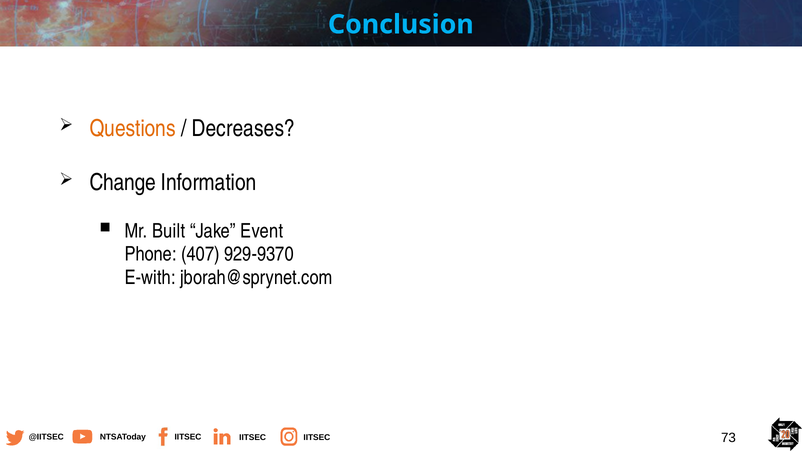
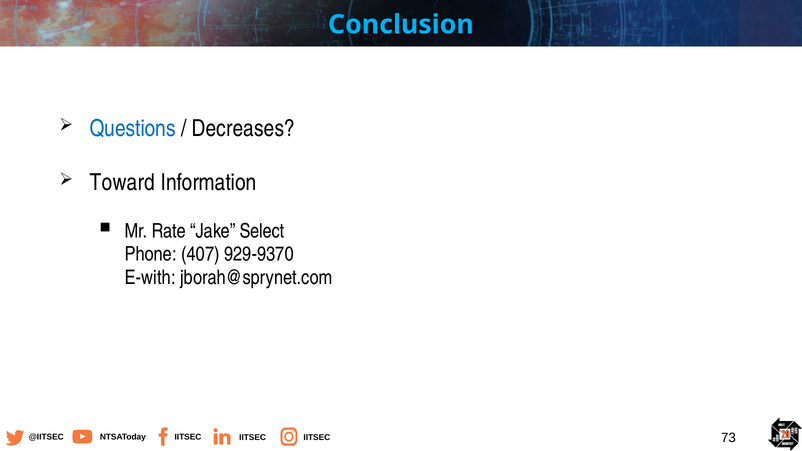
Questions colour: orange -> blue (133, 129)
Change: Change -> Toward (122, 183)
Built: Built -> Rate (169, 231)
Event: Event -> Select (262, 231)
